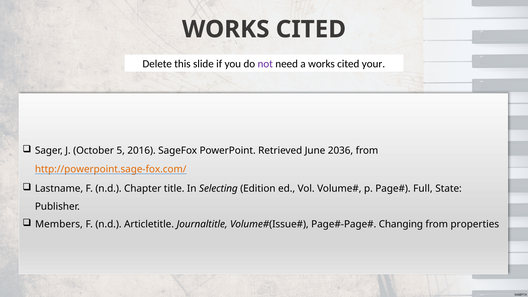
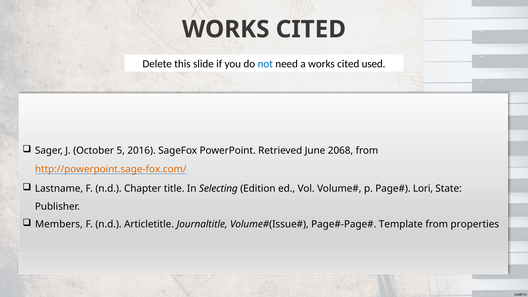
not colour: purple -> blue (265, 64)
your: your -> used (374, 64)
2036: 2036 -> 2068 (340, 151)
Full: Full -> Lori (423, 189)
Changing: Changing -> Template (401, 224)
